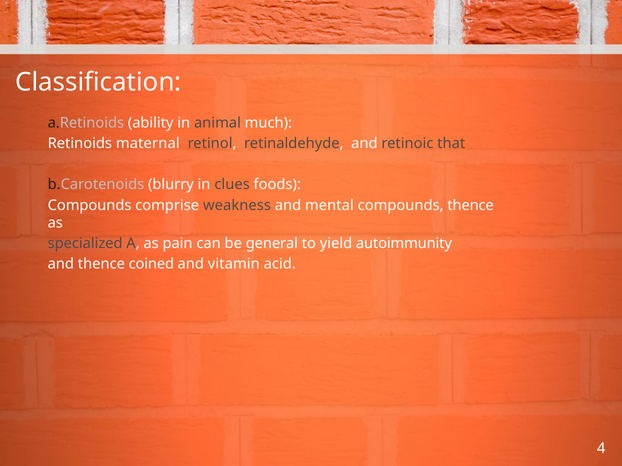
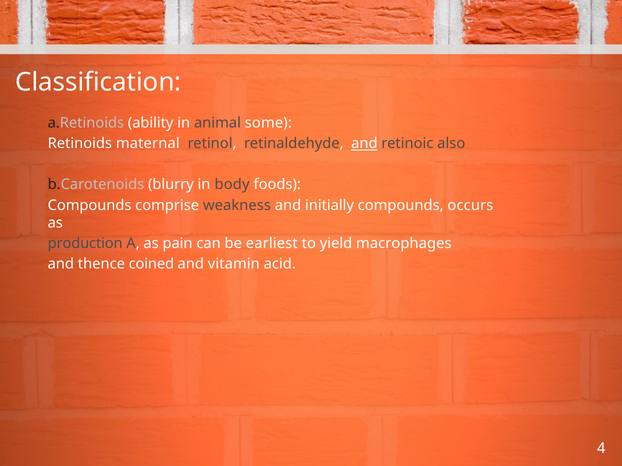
much: much -> some (268, 123)
and underline: none -> present (364, 144)
that: that -> also (451, 144)
clues: clues -> body (232, 185)
mental: mental -> initially (329, 205)
compounds thence: thence -> occurs (470, 205)
specialized: specialized -> production (85, 244)
general: general -> earliest (272, 244)
autoimmunity: autoimmunity -> macrophages (404, 244)
